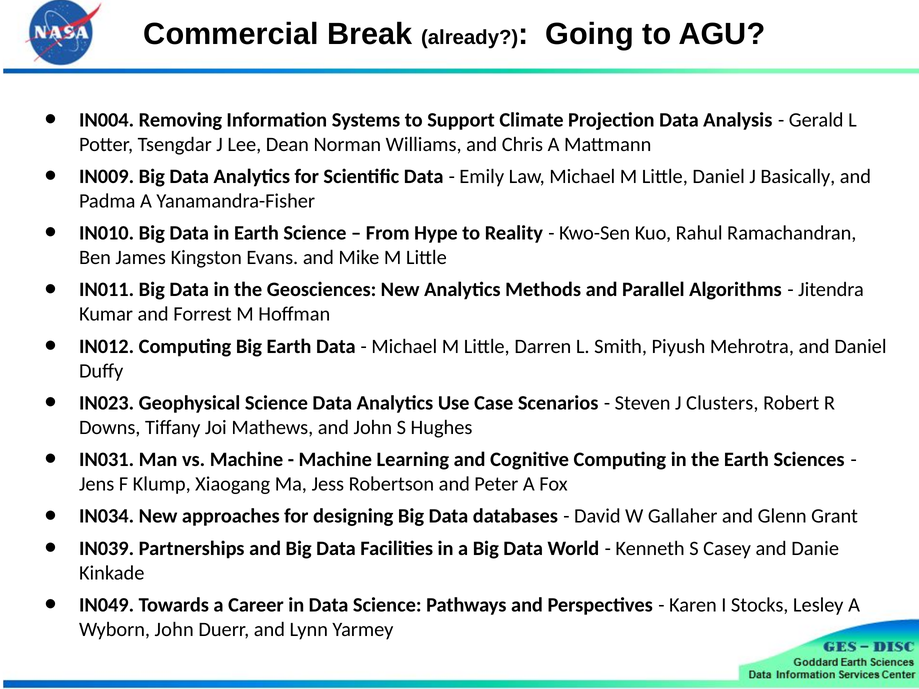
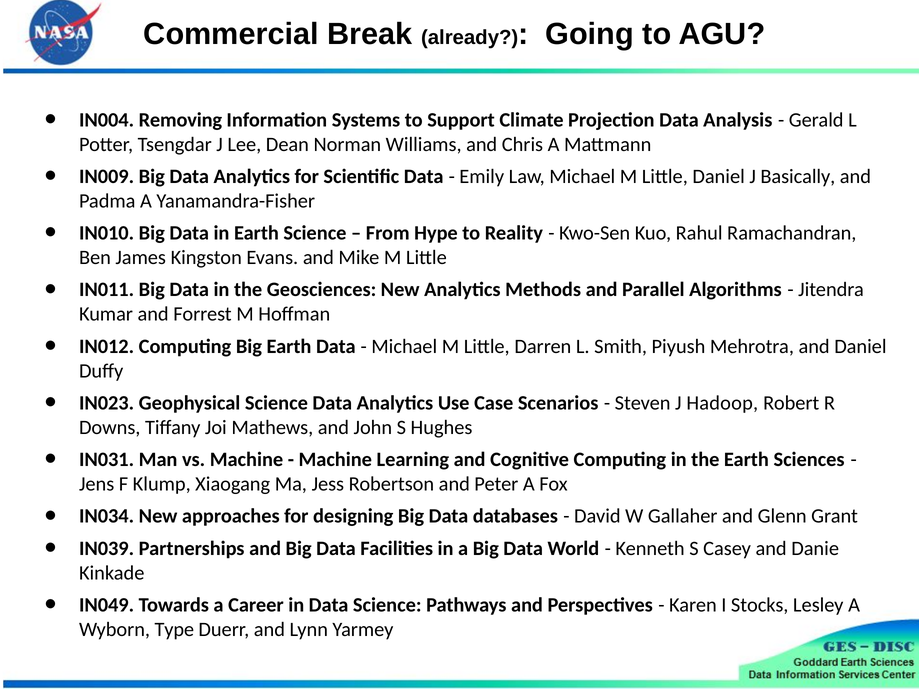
Clusters: Clusters -> Hadoop (722, 403)
Wyborn John: John -> Type (174, 630)
